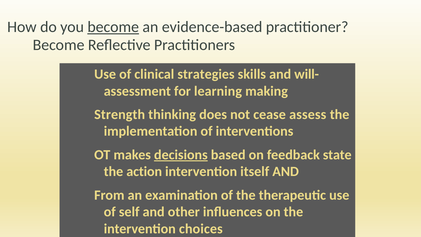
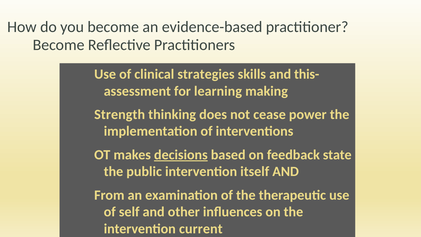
become underline: present -> none (113, 27)
will-: will- -> this- (307, 74)
assess: assess -> power (308, 114)
action: action -> public (144, 171)
choices: choices -> current (201, 229)
